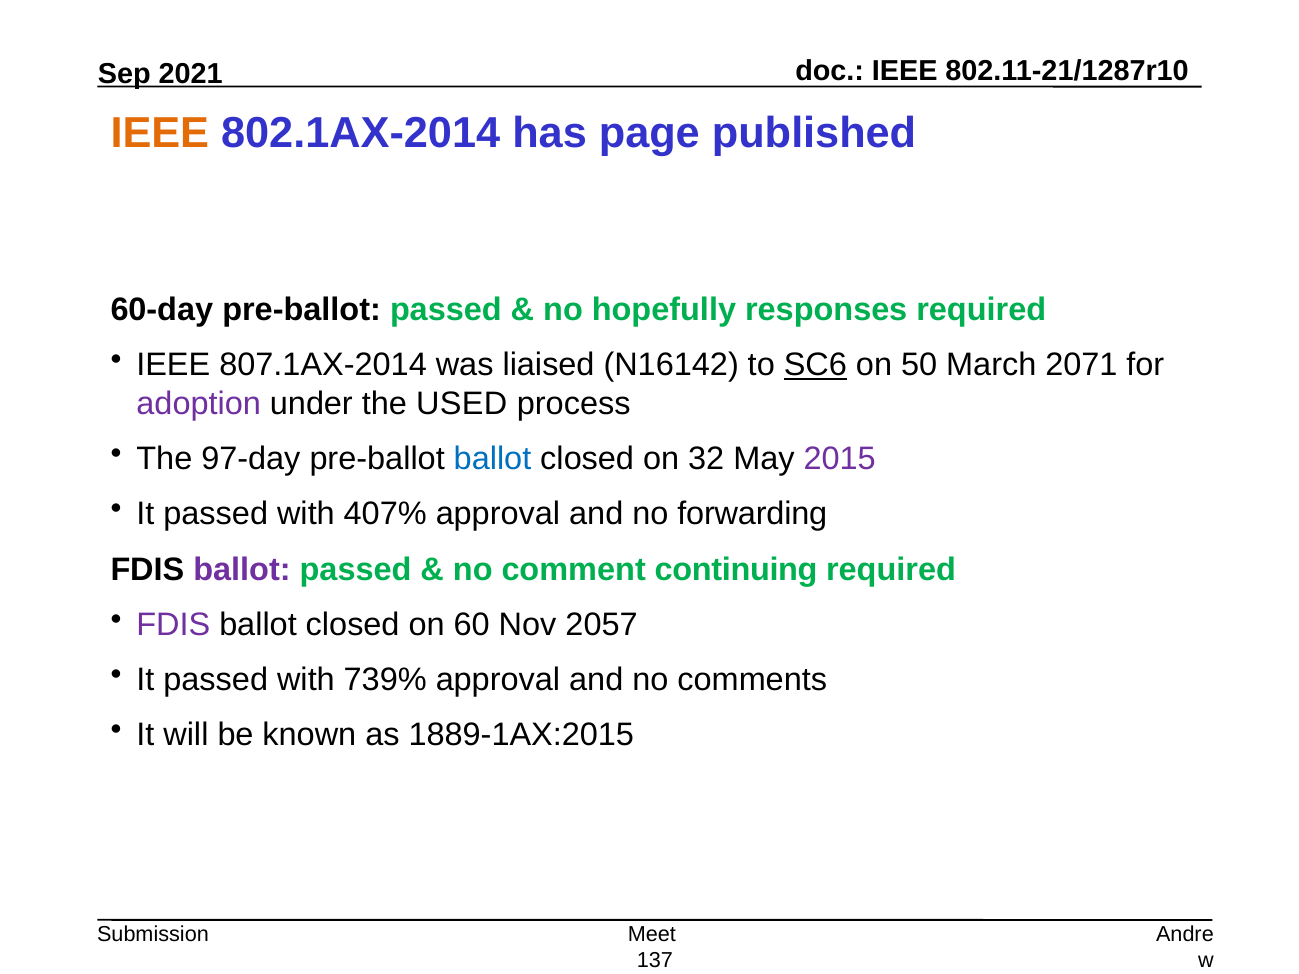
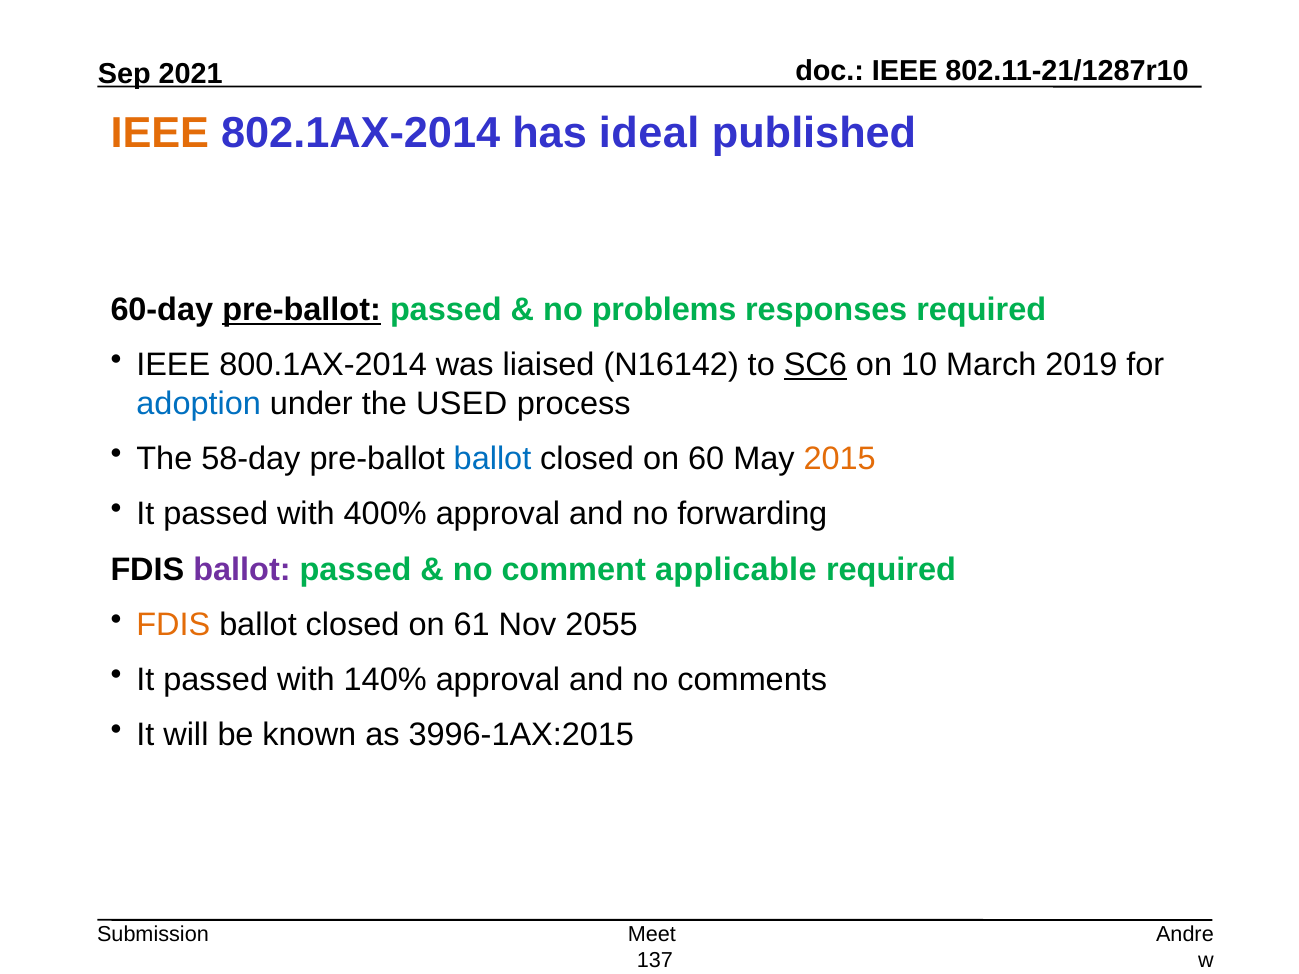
page: page -> ideal (649, 133)
pre-ballot underline: none -> present (302, 310)
hopefully: hopefully -> problems (664, 310)
807.1AX-2014: 807.1AX-2014 -> 800.1AX-2014 (323, 365)
50: 50 -> 10 (919, 365)
2071: 2071 -> 2019 (1081, 365)
adoption colour: purple -> blue (199, 404)
97-day: 97-day -> 58-day (251, 459)
32: 32 -> 60 (706, 459)
2015 colour: purple -> orange (840, 459)
407%: 407% -> 400% (385, 514)
continuing: continuing -> applicable (736, 570)
FDIS colour: purple -> orange (173, 625)
60: 60 -> 61 (472, 625)
2057: 2057 -> 2055 (602, 625)
739%: 739% -> 140% (385, 680)
1889-1AX:2015: 1889-1AX:2015 -> 3996-1AX:2015 (521, 735)
